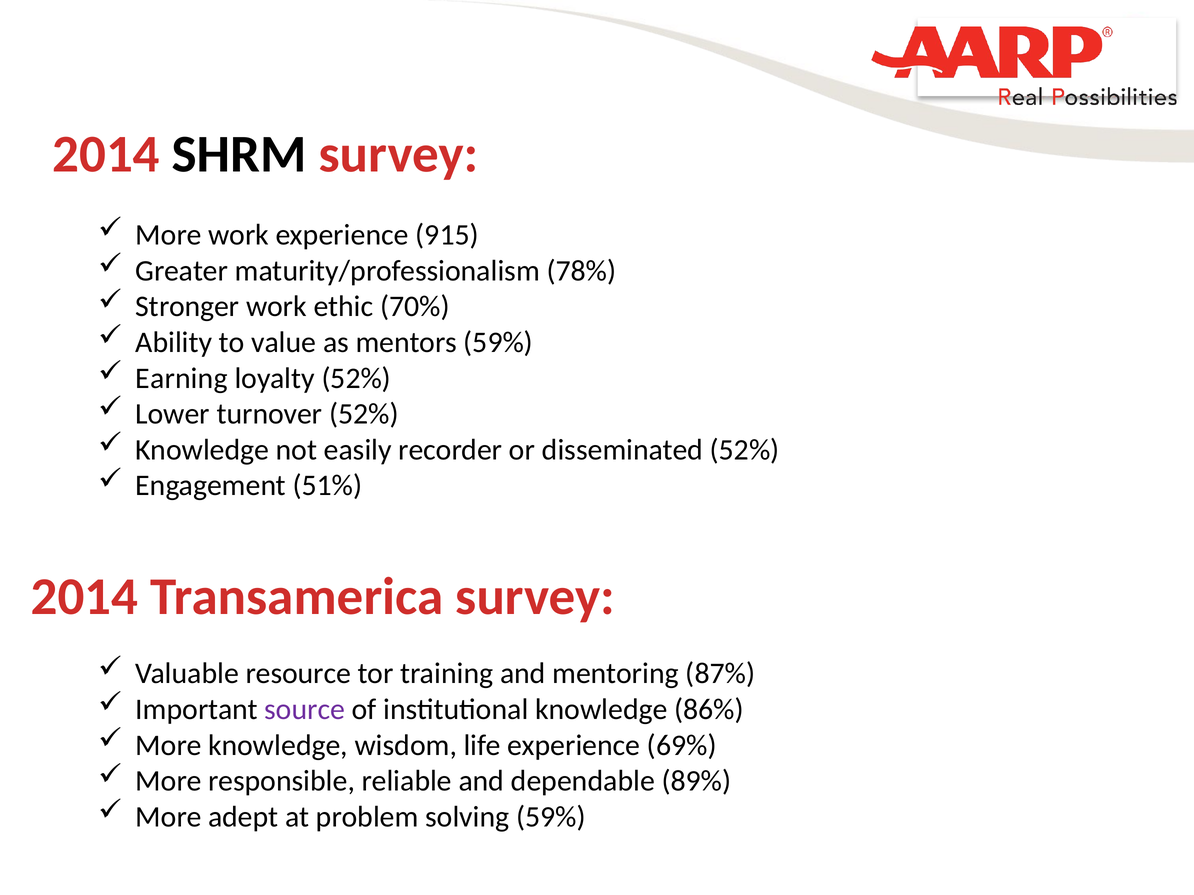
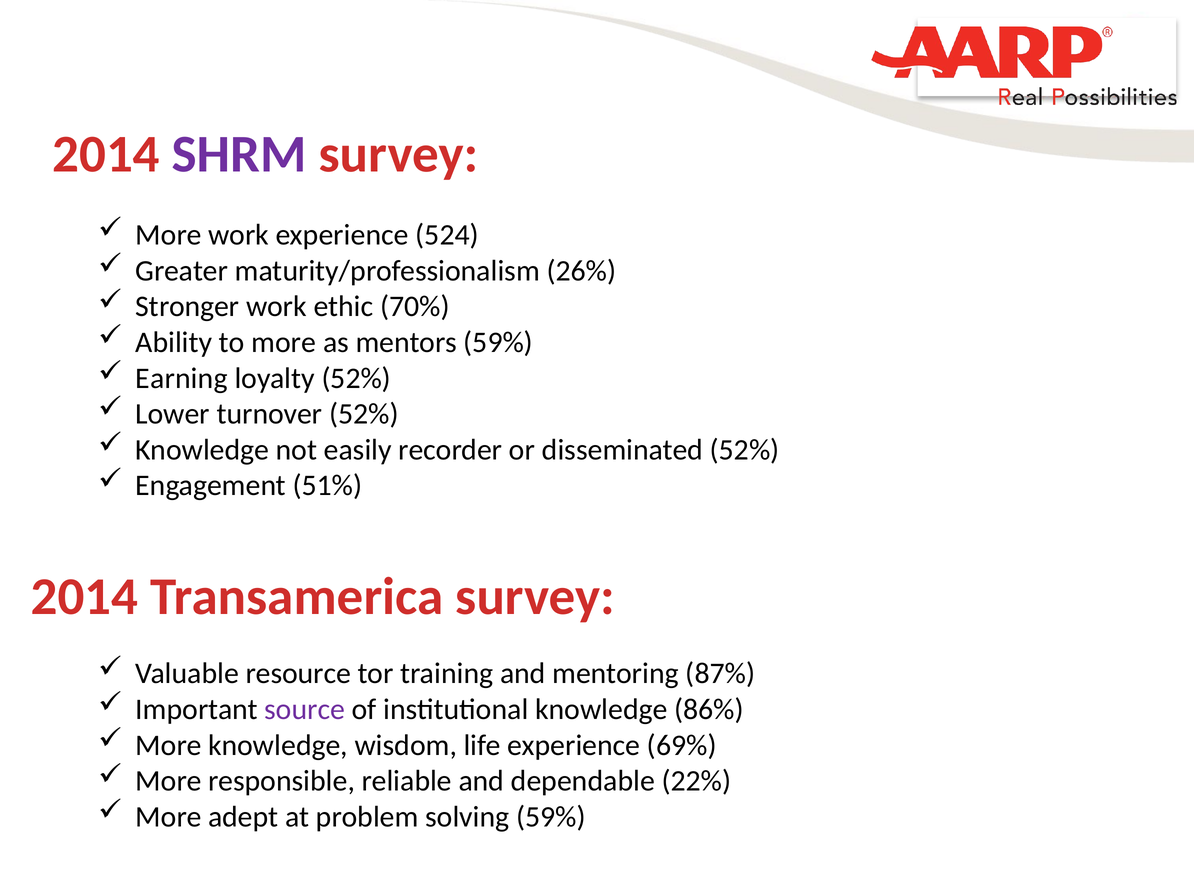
SHRM colour: black -> purple (239, 154)
915: 915 -> 524 (447, 235)
78%: 78% -> 26% (581, 271)
to value: value -> more (284, 343)
89%: 89% -> 22% (696, 781)
